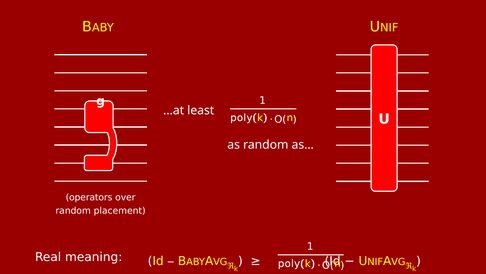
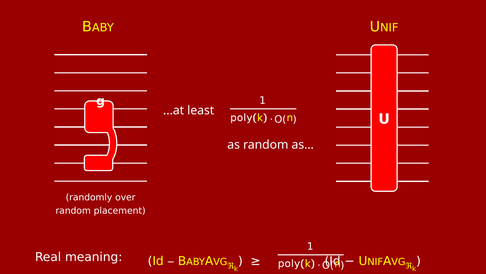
operators: operators -> randomly (89, 197)
